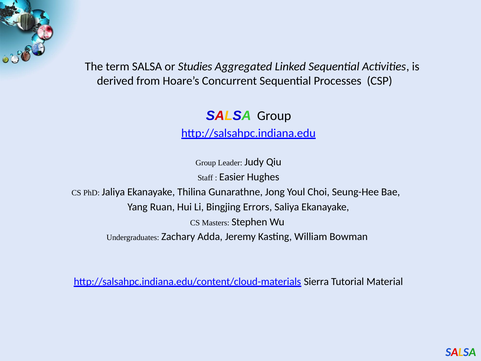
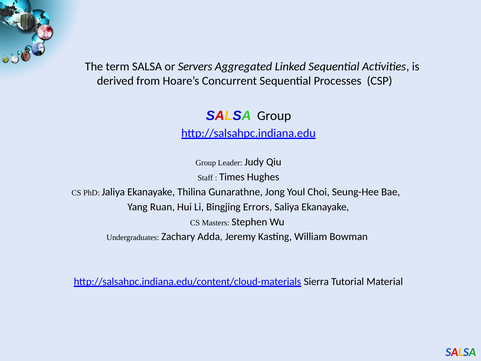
Studies: Studies -> Servers (195, 67)
Easier: Easier -> Times (232, 177)
